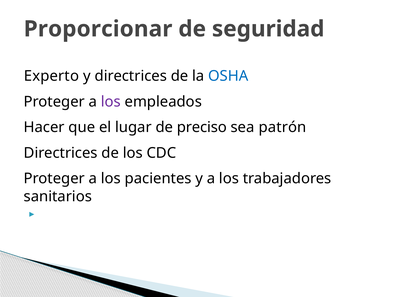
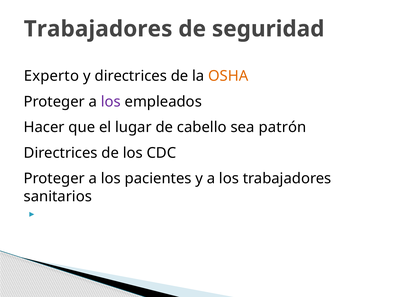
Proporcionar: Proporcionar -> Trabajadores (98, 29)
OSHA colour: blue -> orange (228, 76)
preciso: preciso -> cabello (202, 127)
